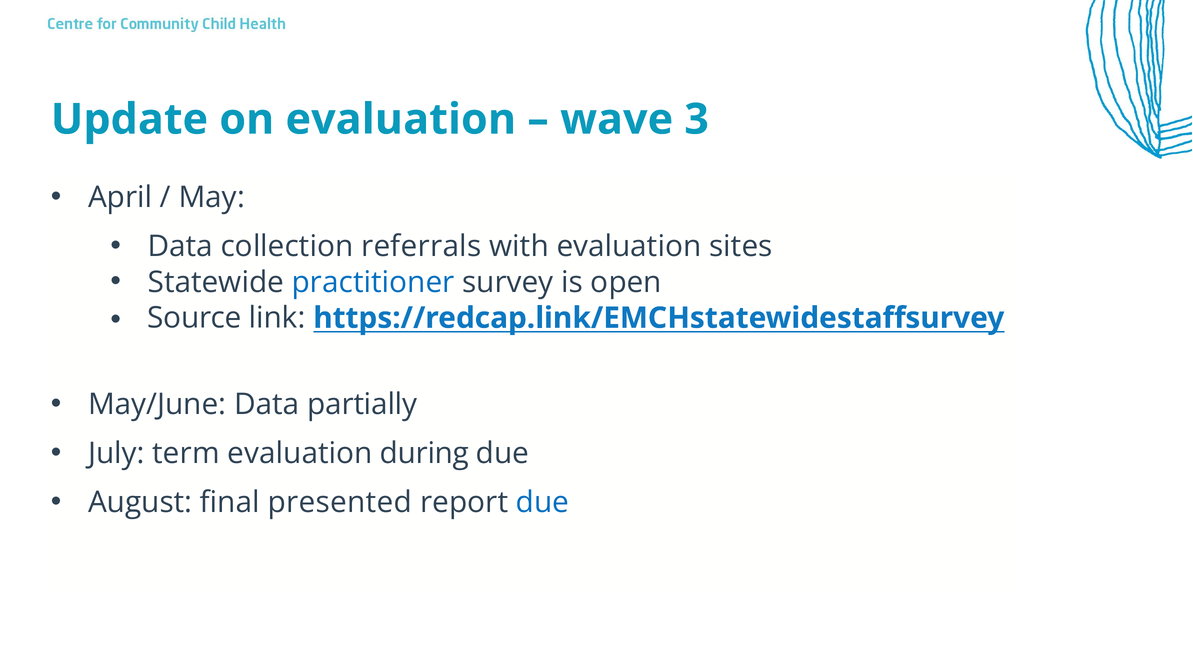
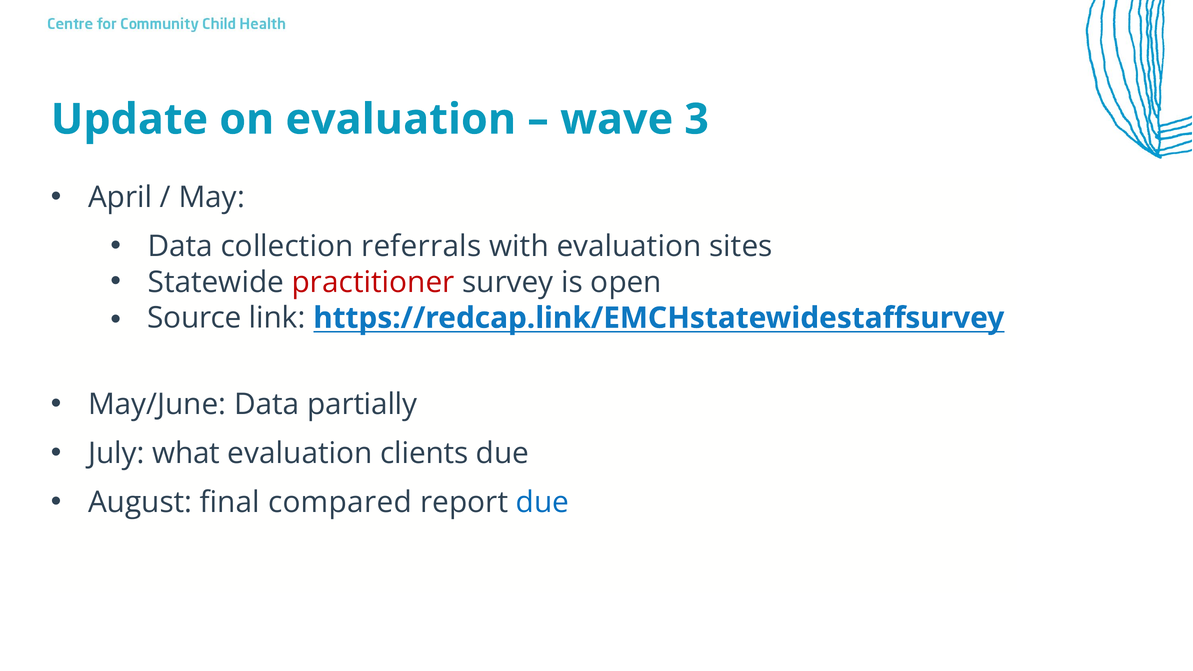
practitioner colour: blue -> red (373, 282)
term: term -> what (186, 453)
during: during -> clients (424, 453)
presented: presented -> compared (340, 502)
